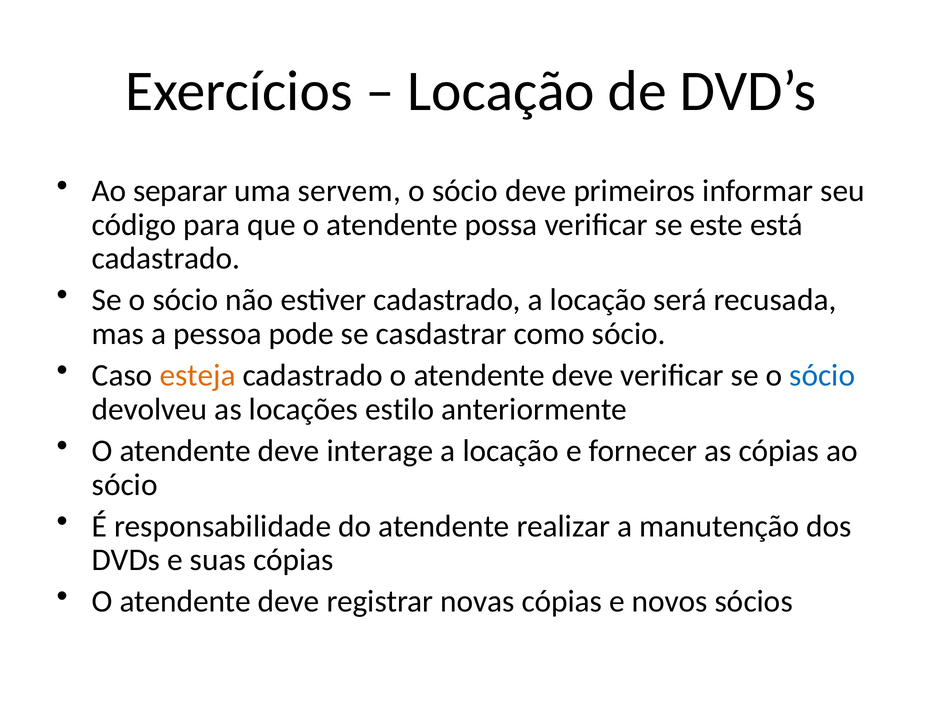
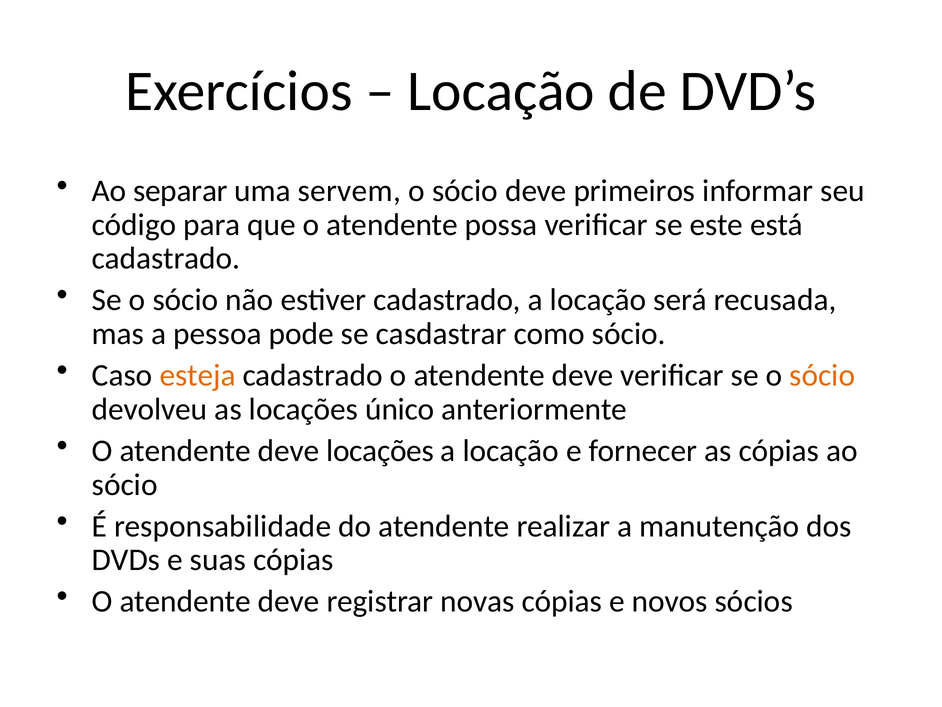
sócio colour: blue -> orange (822, 375)
estilo: estilo -> único (400, 409)
deve interage: interage -> locações (380, 450)
